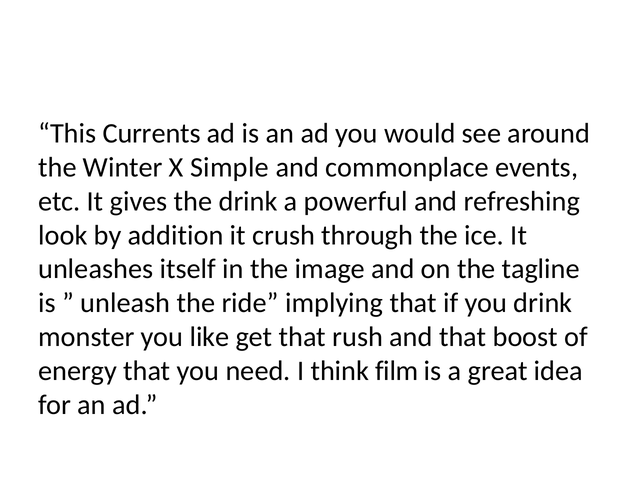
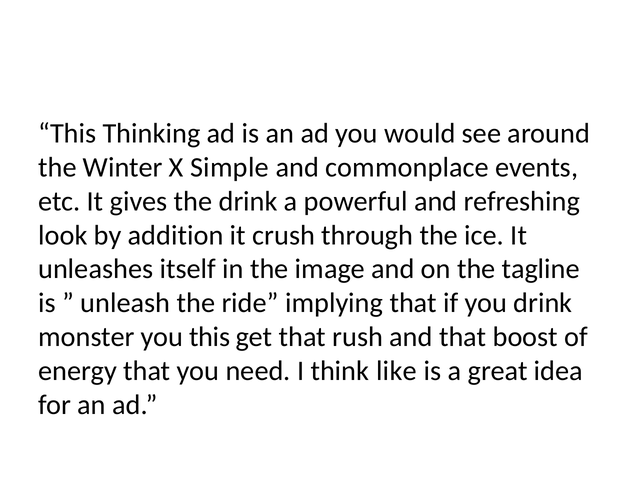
Currents: Currents -> Thinking (152, 134)
you like: like -> this (210, 338)
film: film -> like (396, 372)
